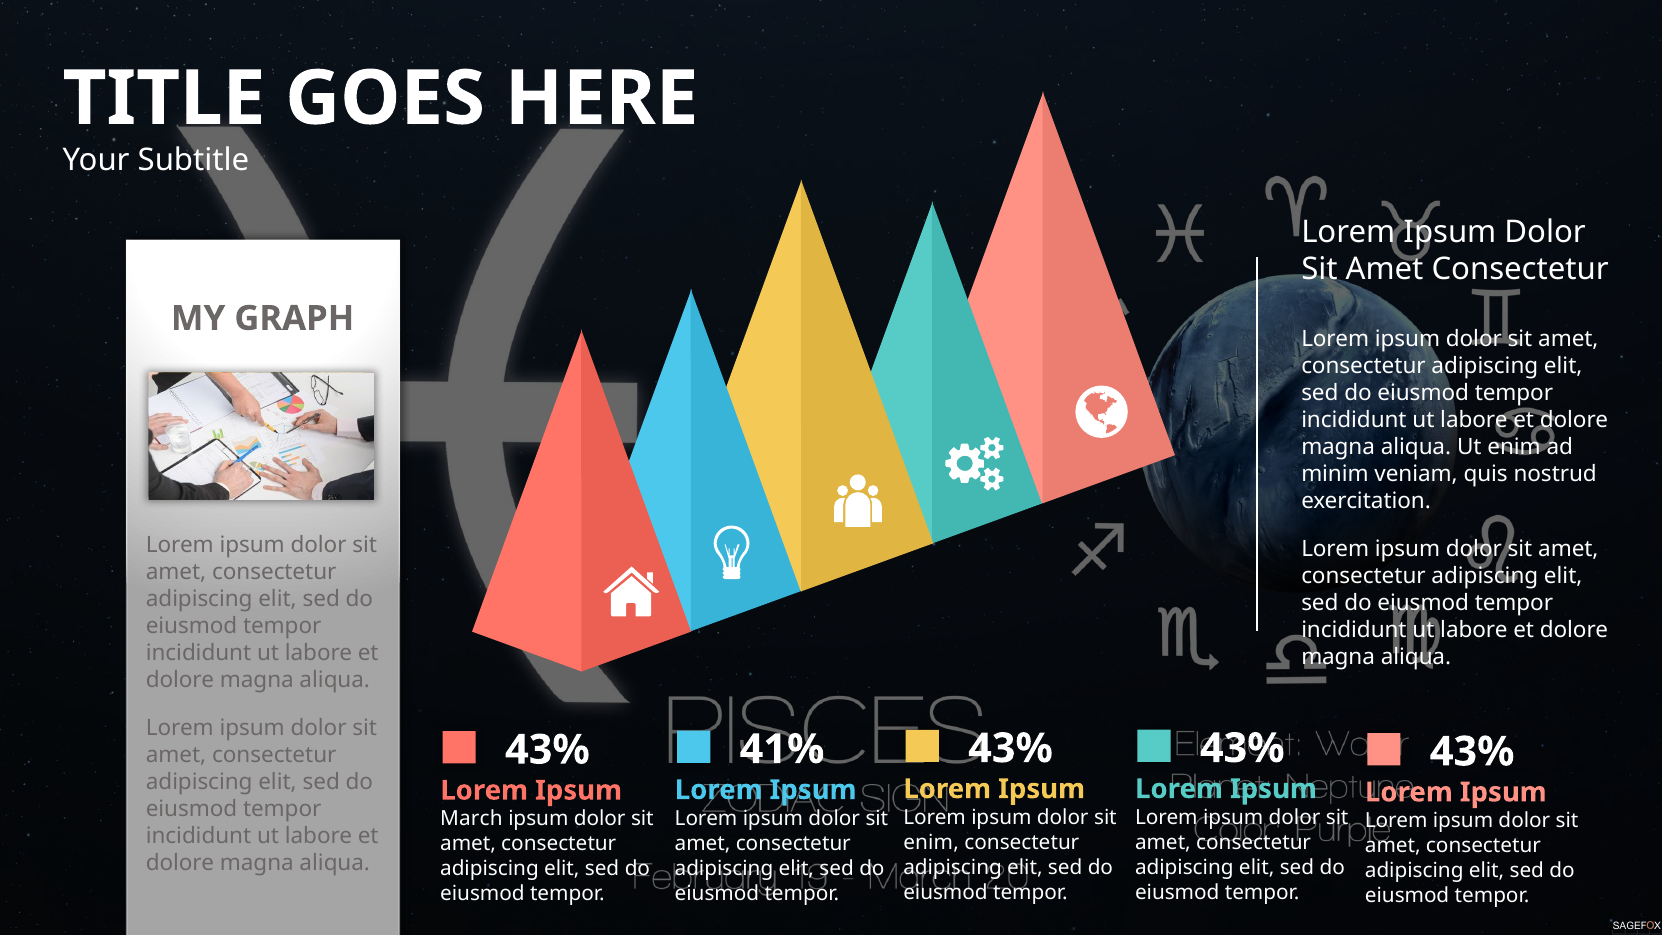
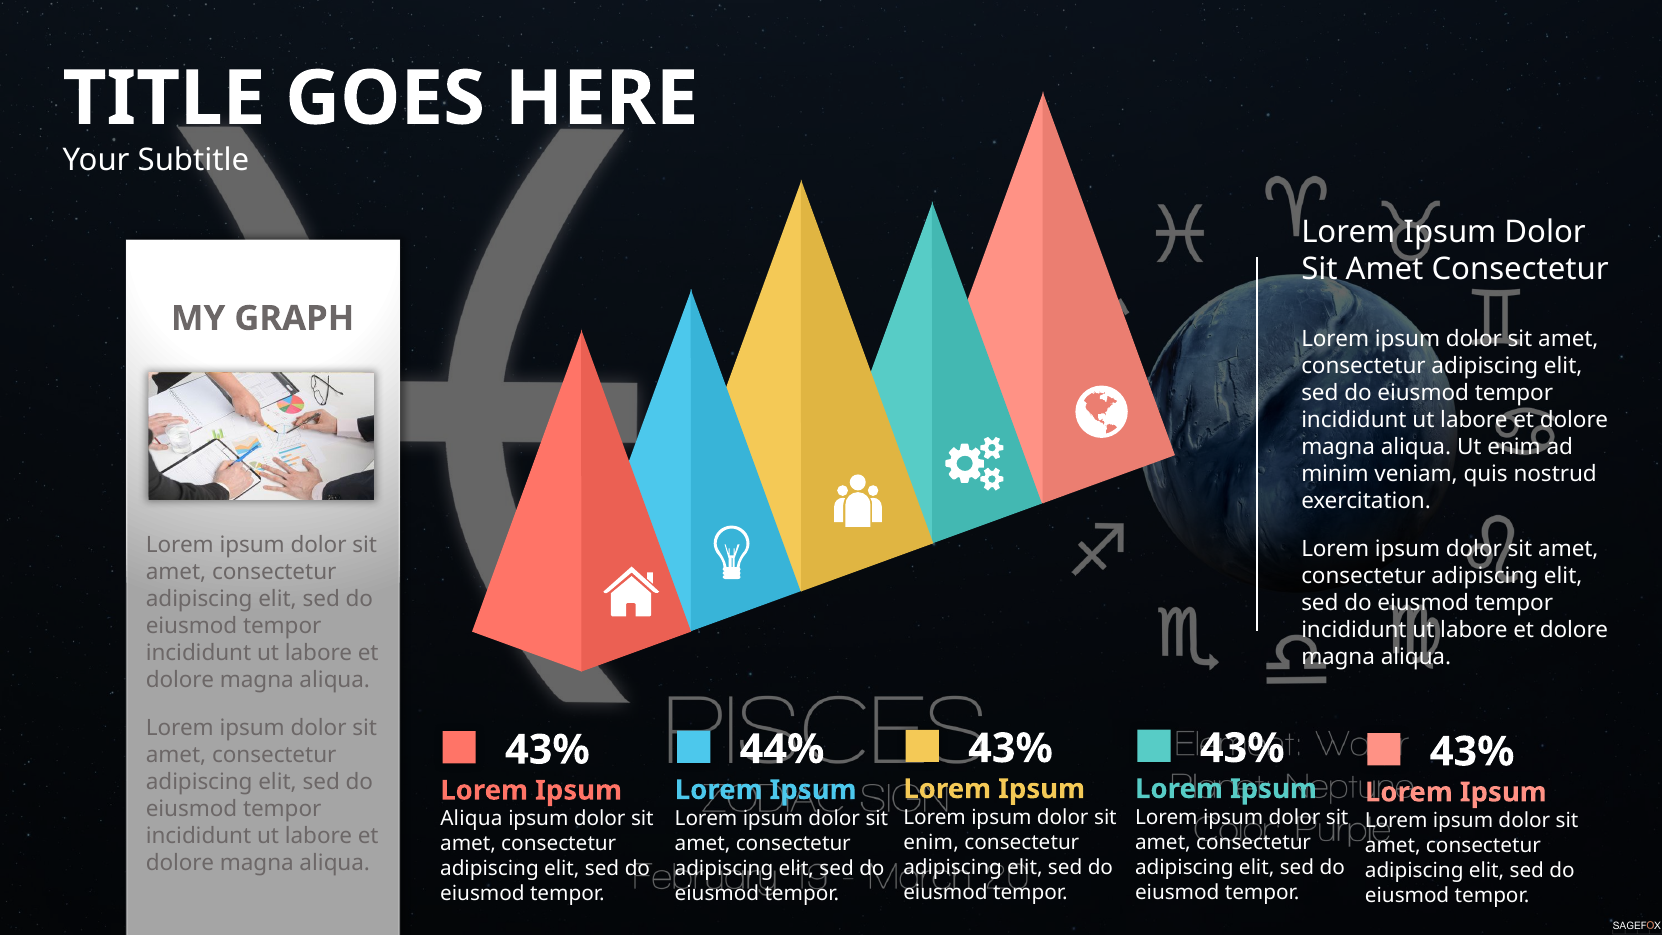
41%: 41% -> 44% (782, 749)
March: March -> Aliqua (471, 819)
